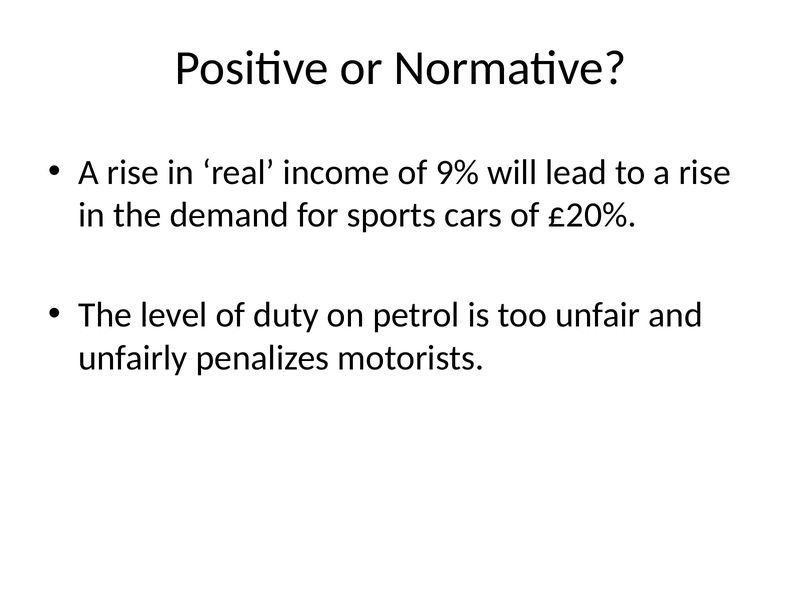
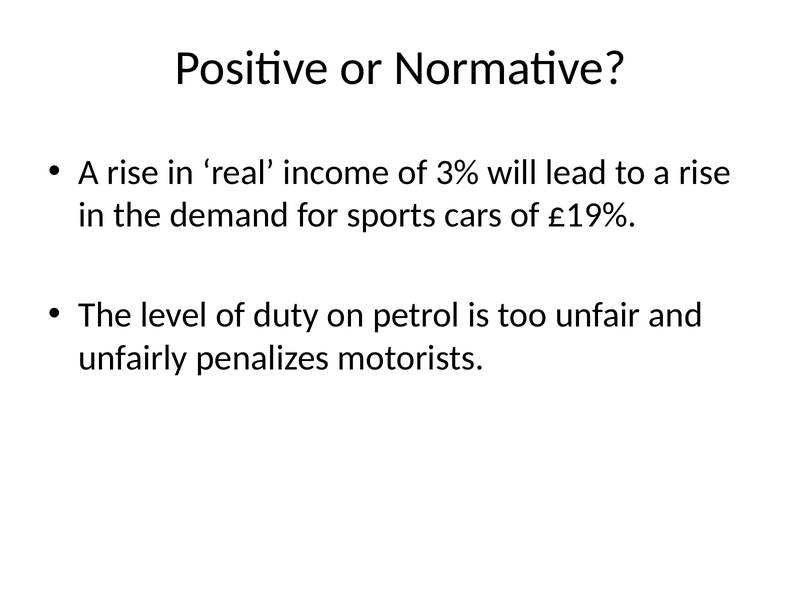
9%: 9% -> 3% (457, 172)
£20%: £20% -> £19% (592, 215)
